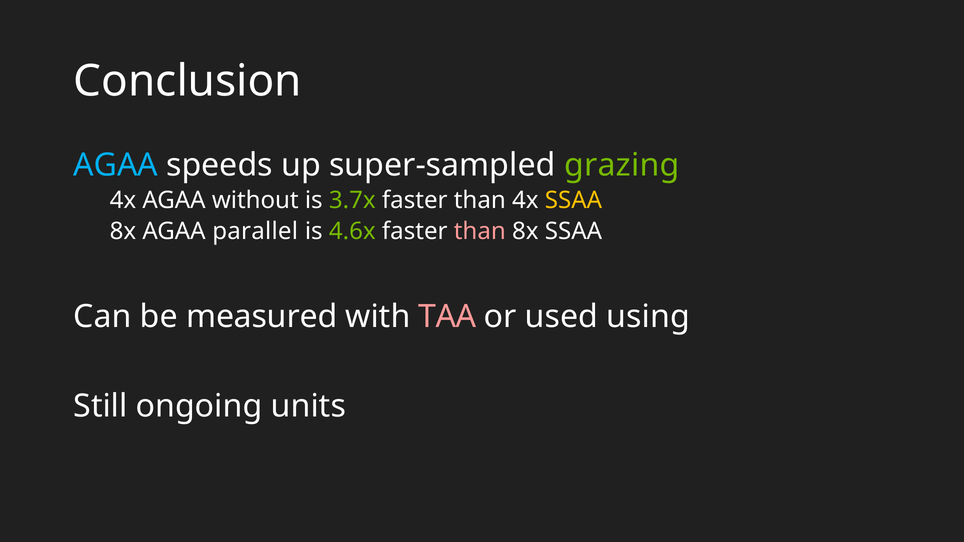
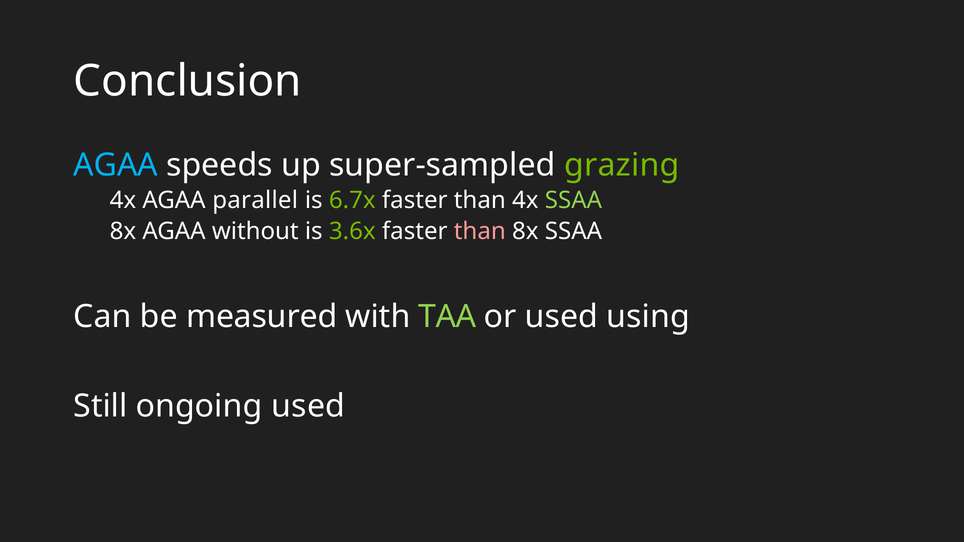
without: without -> parallel (255, 201)
3.7x: 3.7x -> 6.7x (352, 201)
SSAA colour: yellow -> light green (573, 201)
parallel: parallel -> without (255, 232)
4.6x: 4.6x -> 3.6x (352, 232)
TAA colour: pink -> light green (447, 317)
ongoing units: units -> used (308, 406)
